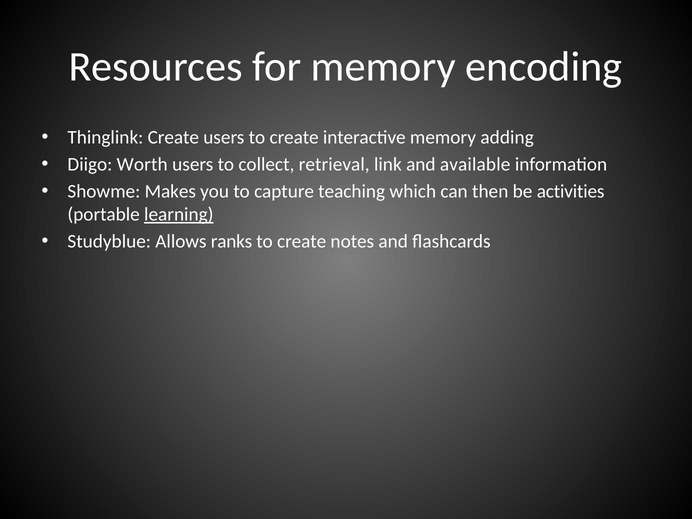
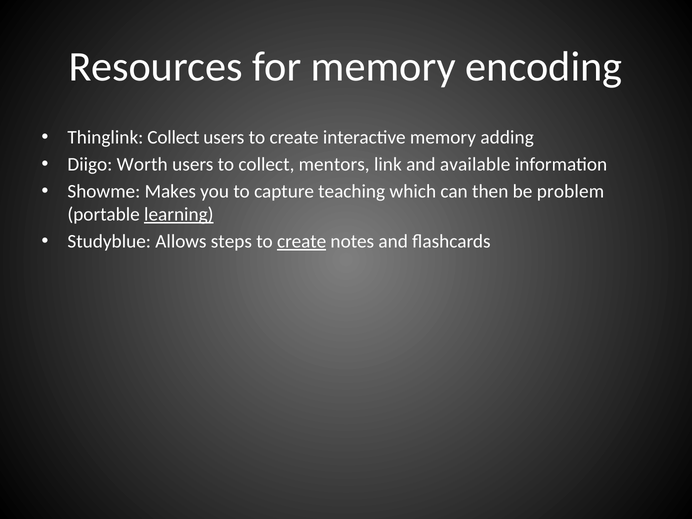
Thinglink Create: Create -> Collect (173, 137)
retrieval: retrieval -> mentors (334, 164)
activities: activities -> problem (570, 191)
ranks: ranks -> steps (231, 241)
create underline: none -> present (302, 241)
